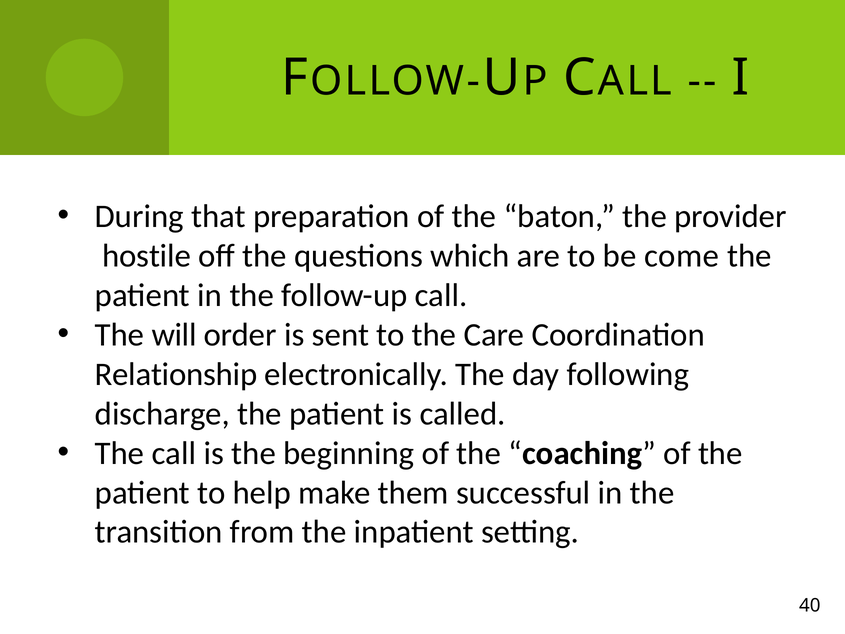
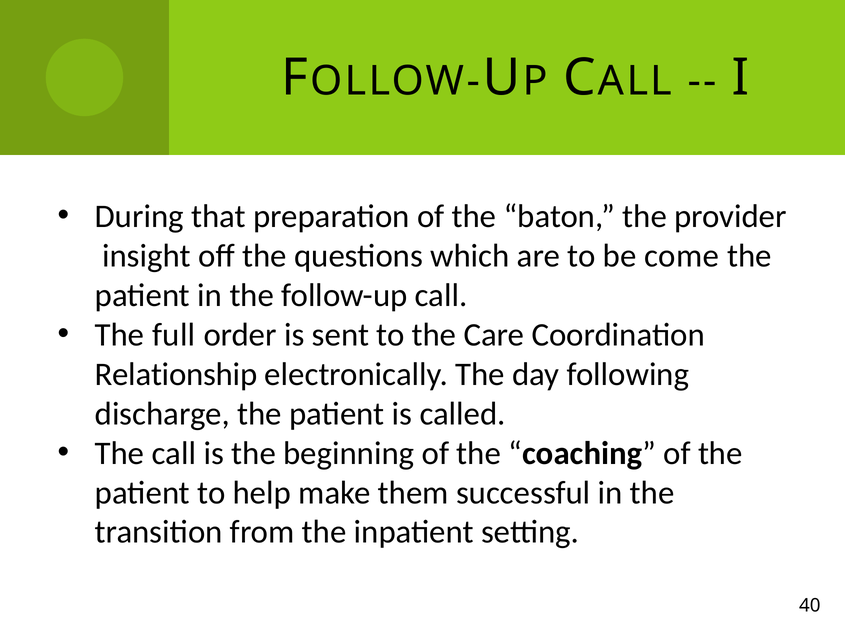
hostile: hostile -> insight (147, 256)
will: will -> full (174, 335)
